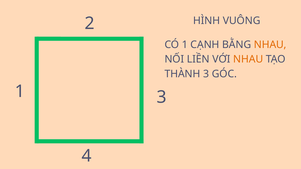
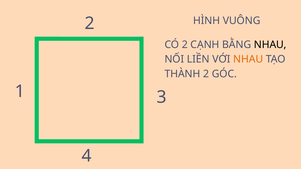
CÓ 1: 1 -> 2 (185, 45)
NHAU colour: orange -> black (270, 45)
THÀNH 3: 3 -> 2 (206, 74)
